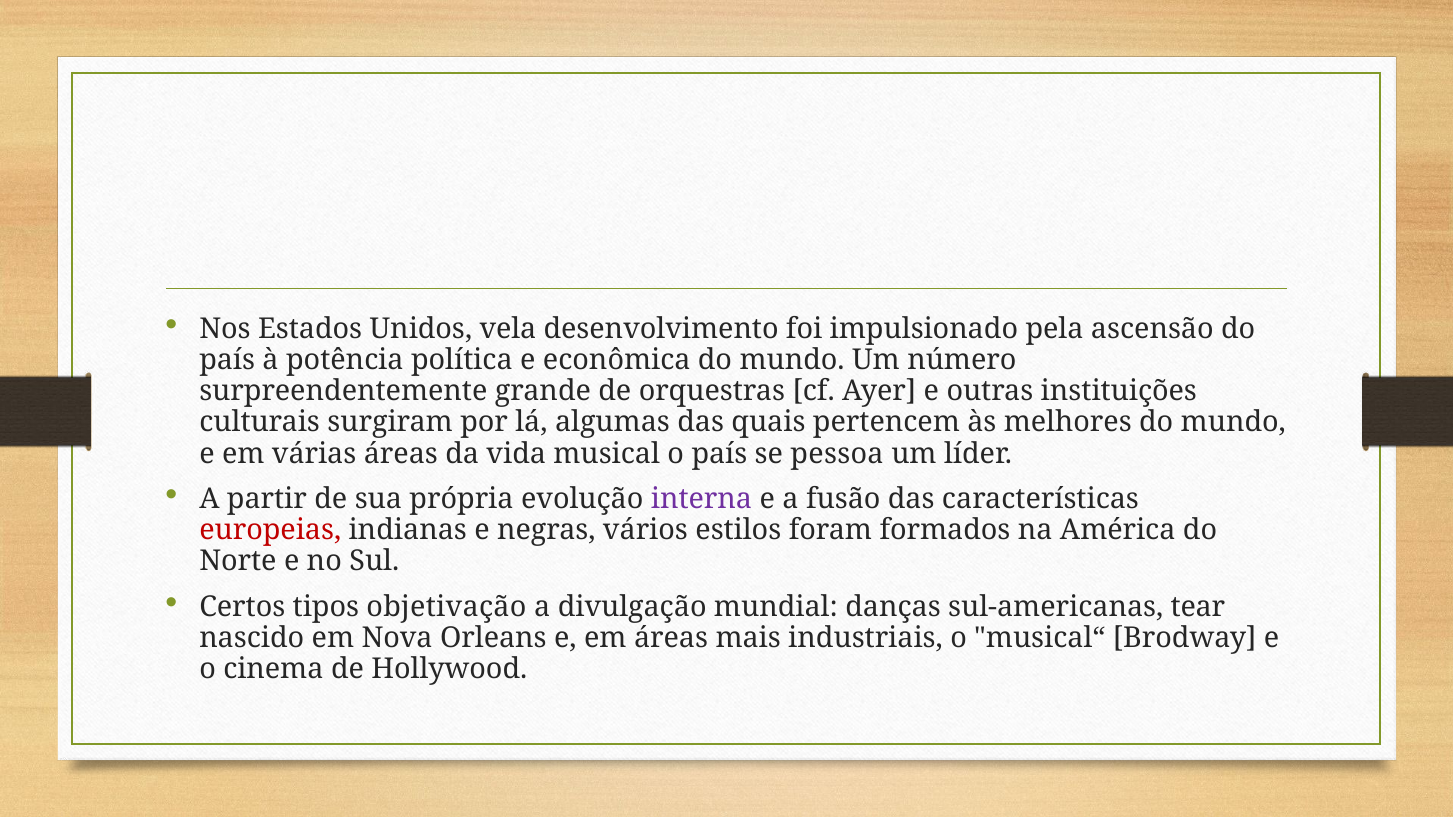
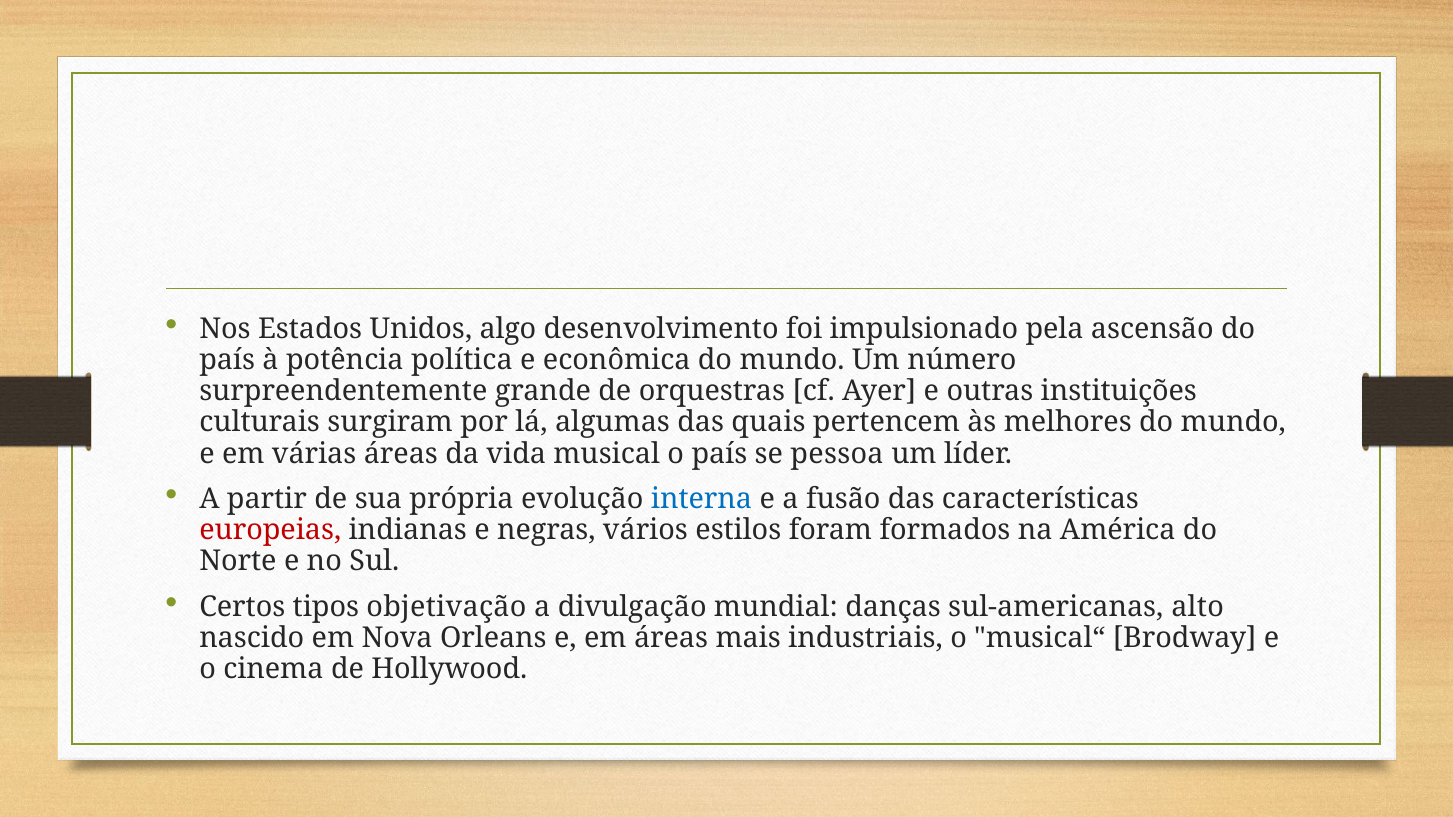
vela: vela -> algo (508, 329)
interna colour: purple -> blue (702, 499)
tear: tear -> alto (1198, 607)
